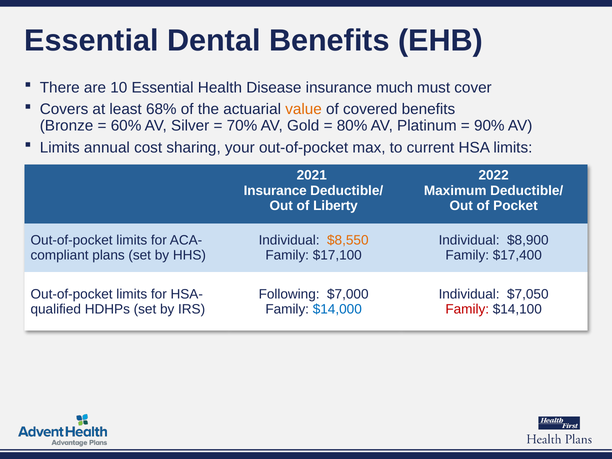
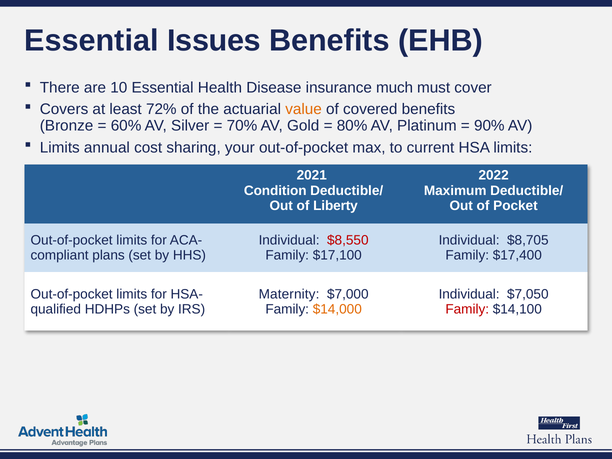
Dental: Dental -> Issues (214, 41)
68%: 68% -> 72% (161, 109)
Insurance: Insurance -> Condition (275, 191)
$8,550 colour: orange -> red (348, 240)
$8,900: $8,900 -> $8,705 (528, 240)
Following: Following -> Maternity (289, 294)
$14,000 colour: blue -> orange (337, 309)
